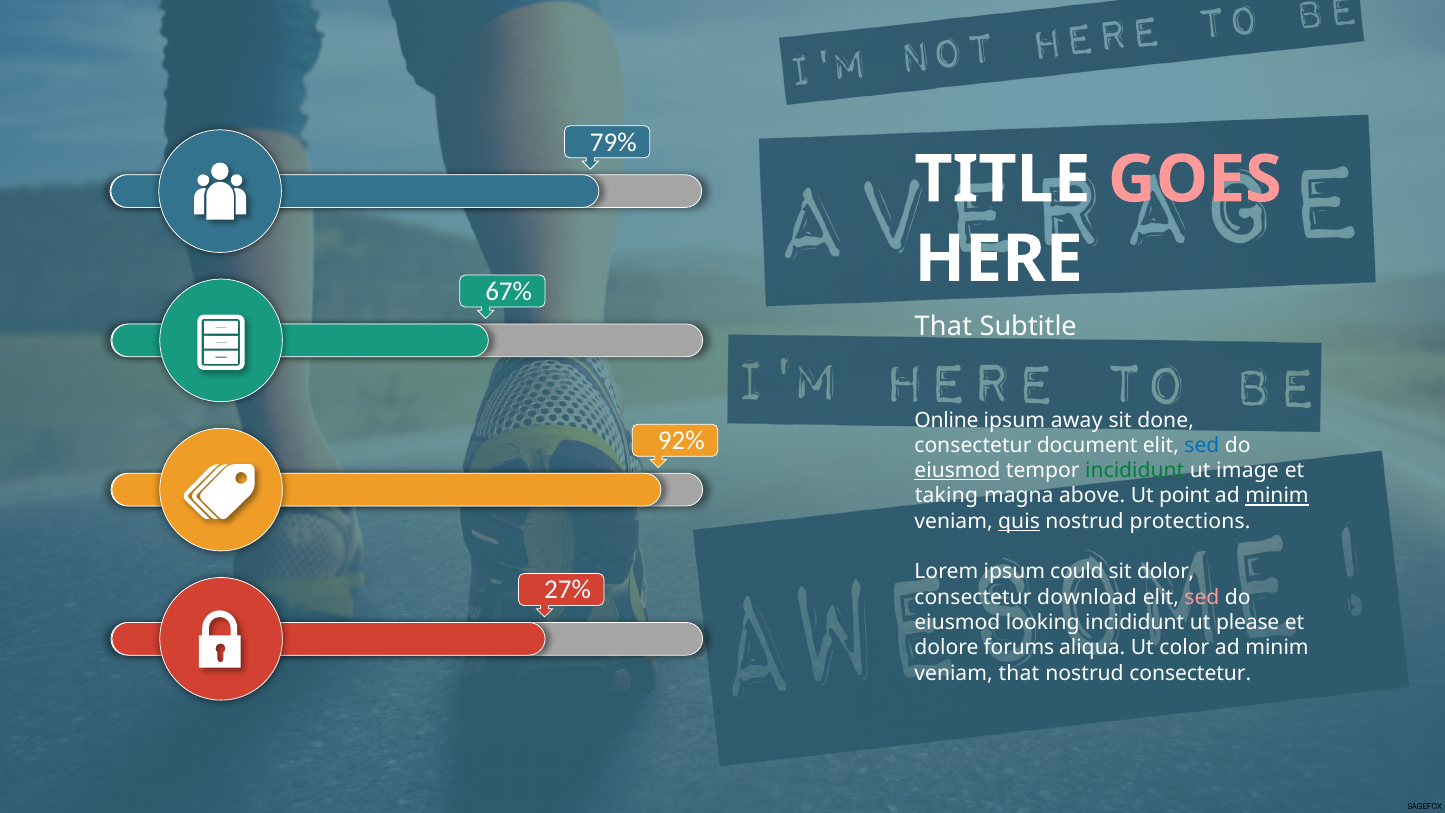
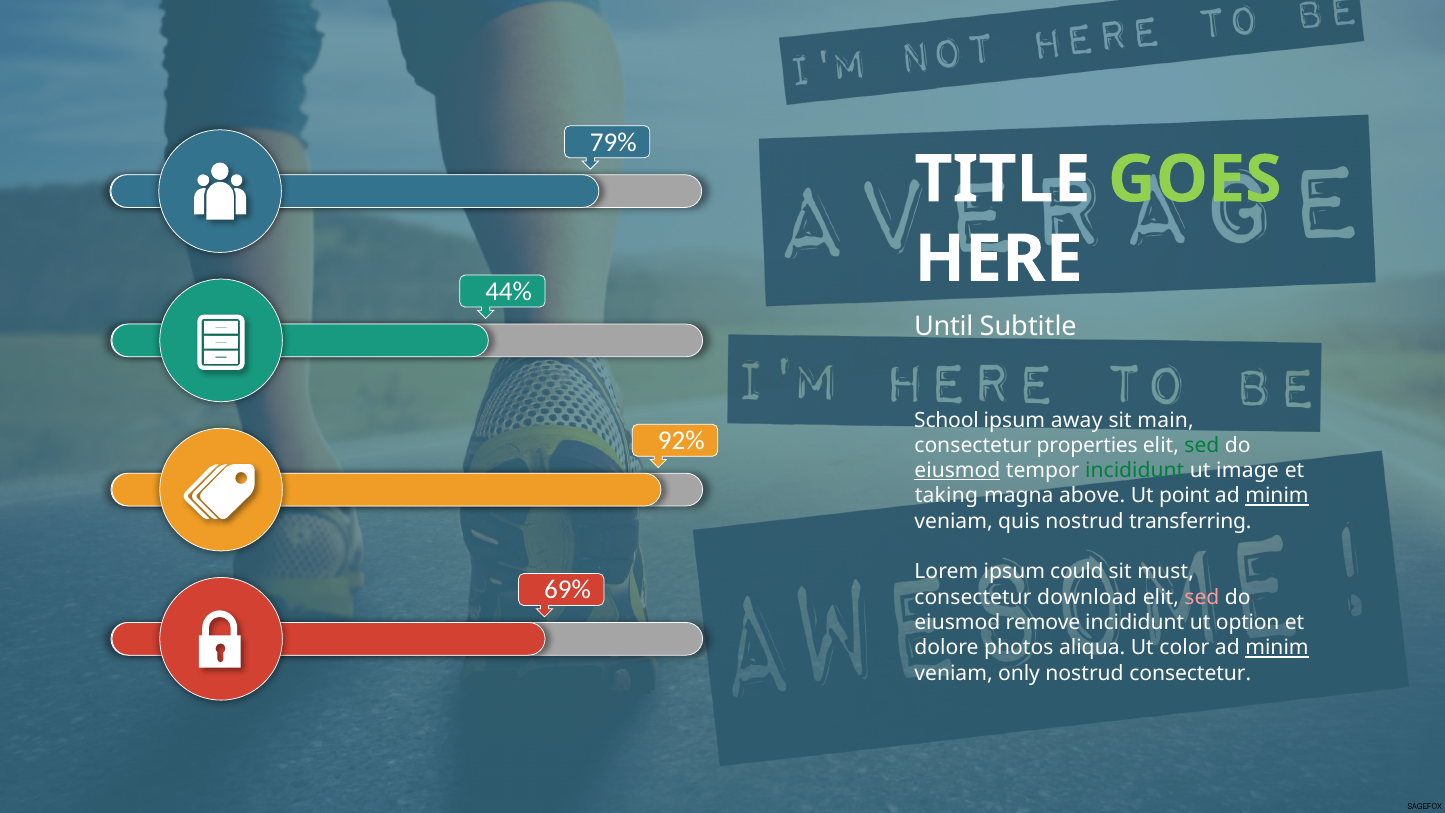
GOES colour: pink -> light green (1195, 179)
67%: 67% -> 44% (509, 291)
That: That -> Until (944, 327)
Online: Online -> School (946, 420)
done: done -> main (1166, 420)
document: document -> properties (1087, 445)
sed colour: blue -> green (1202, 445)
quis underline: present -> none (1019, 521)
protections: protections -> transferring (1190, 521)
dolor: dolor -> must (1166, 572)
27%: 27% -> 69% (568, 590)
looking: looking -> remove (1043, 622)
please: please -> option (1248, 622)
forums: forums -> photos (1019, 648)
minim underline: none -> present (1277, 648)
veniam that: that -> only (1019, 673)
